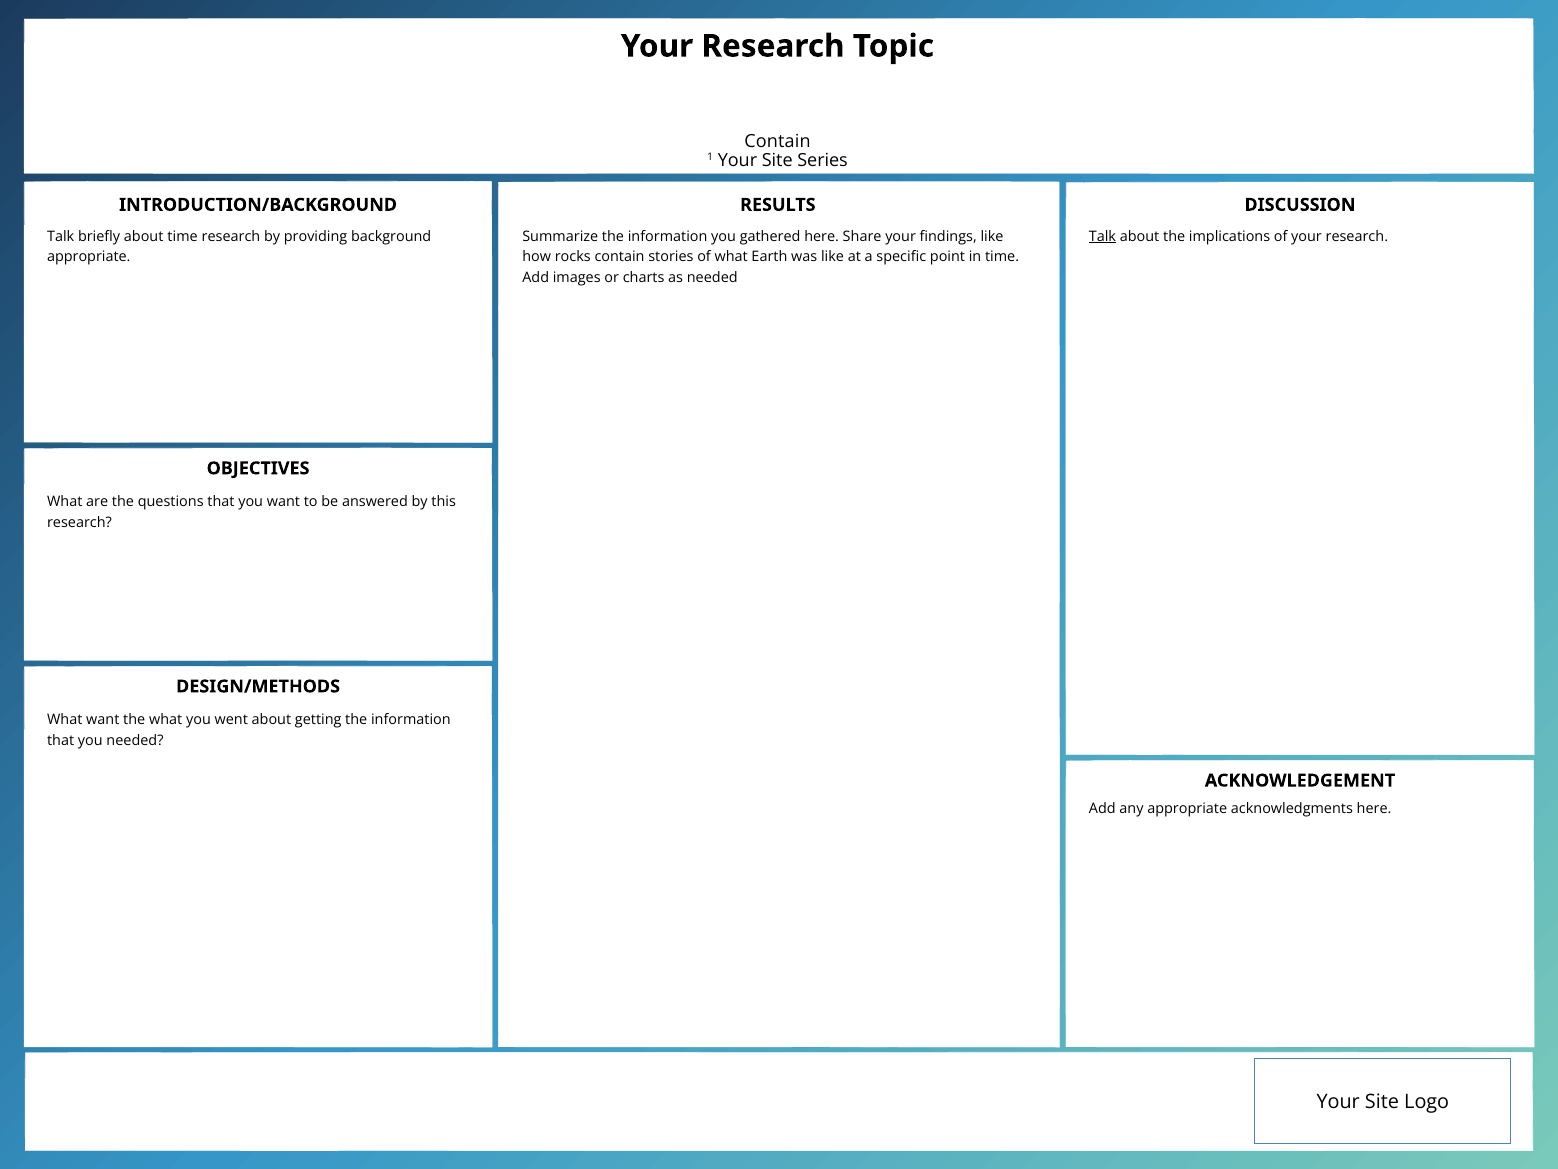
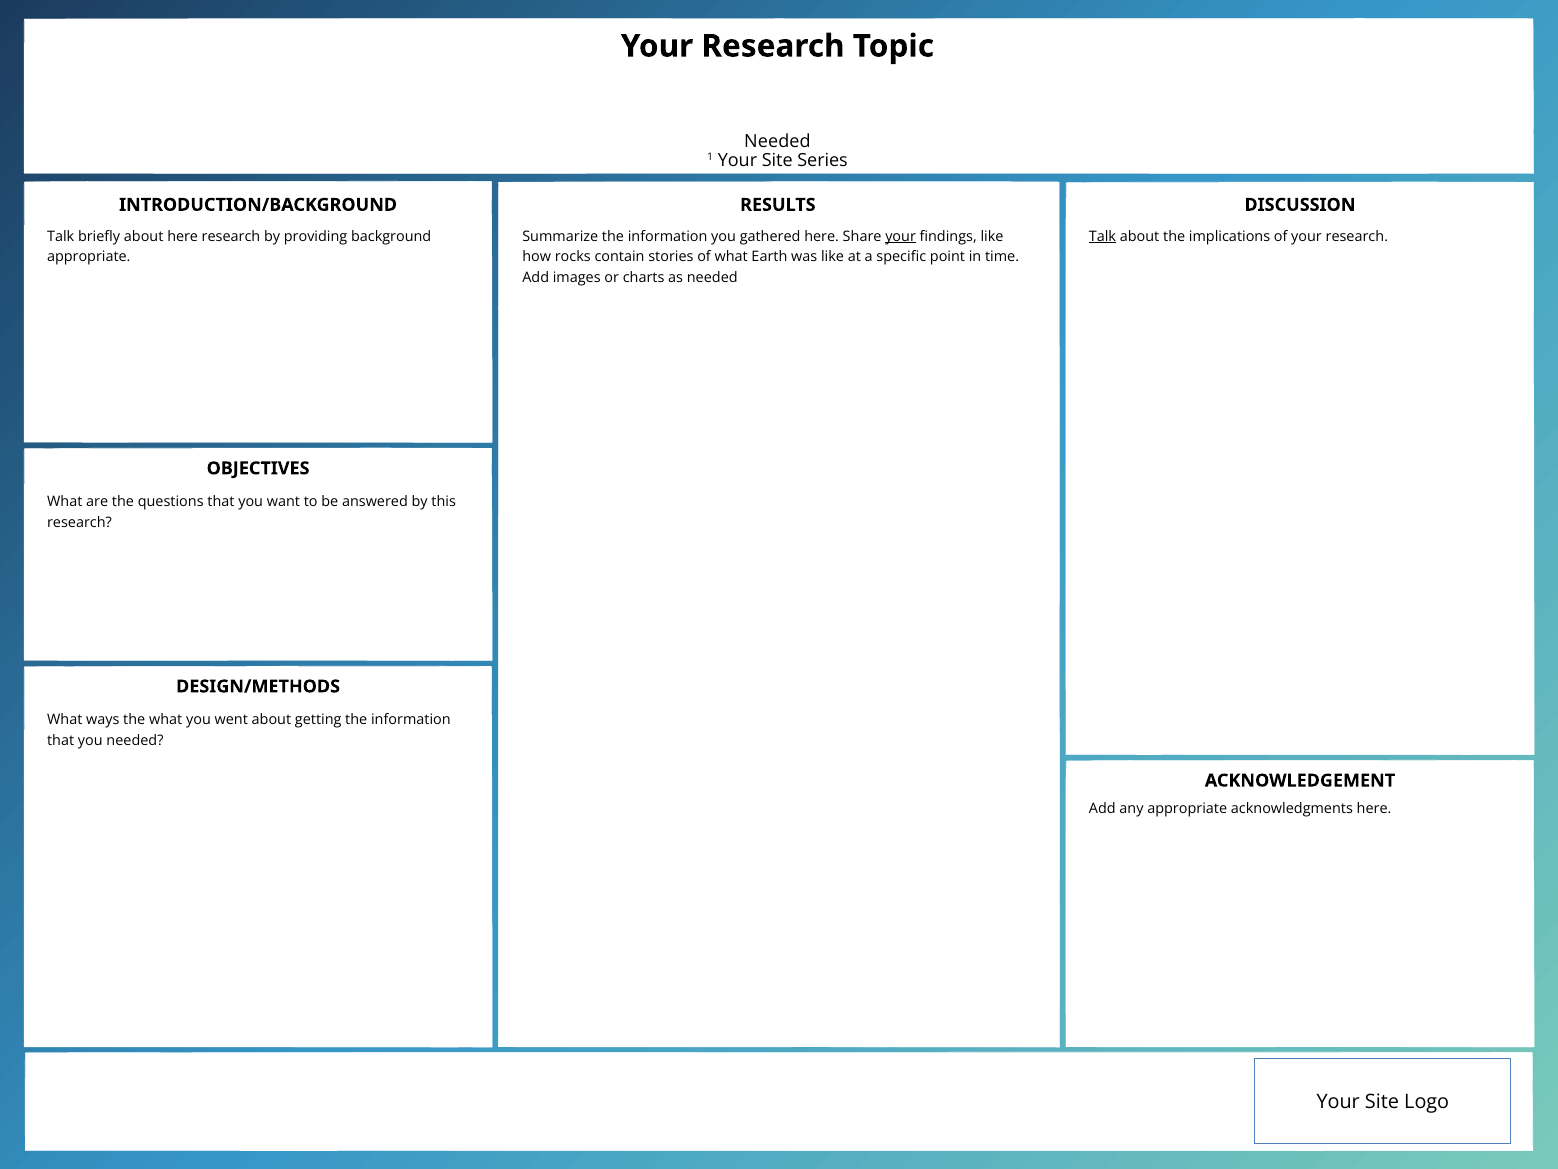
Contain: Contain -> Needed (777, 141)
about time: time -> here (183, 236)
your underline: none -> present (901, 236)
What want: want -> ways (103, 720)
